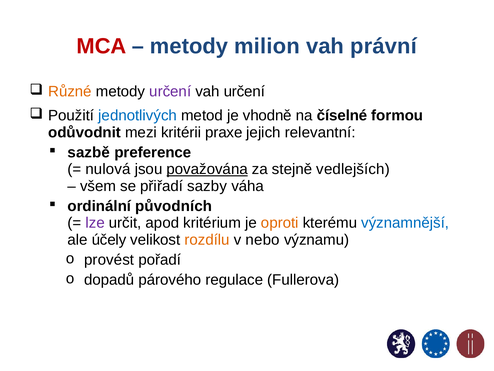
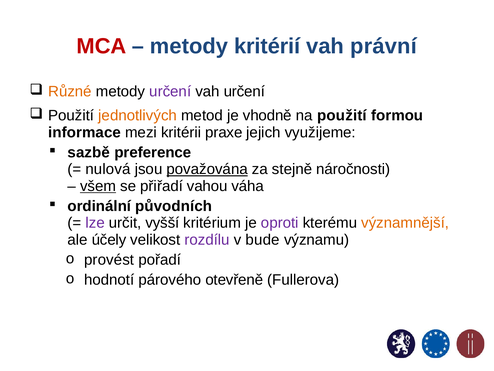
milion: milion -> kritérií (267, 46)
jednotlivých colour: blue -> orange (138, 115)
na číselné: číselné -> použití (342, 115)
odůvodnit: odůvodnit -> informace (85, 132)
relevantní: relevantní -> využijeme (320, 132)
vedlejších: vedlejších -> náročnosti (353, 169)
všem underline: none -> present (98, 186)
sazby: sazby -> vahou (207, 186)
apod: apod -> vyšší (162, 223)
oproti colour: orange -> purple (280, 223)
významnější colour: blue -> orange (405, 223)
rozdílu colour: orange -> purple (207, 240)
nebo: nebo -> bude (263, 240)
dopadů: dopadů -> hodnotí (109, 279)
regulace: regulace -> otevřeně (234, 279)
